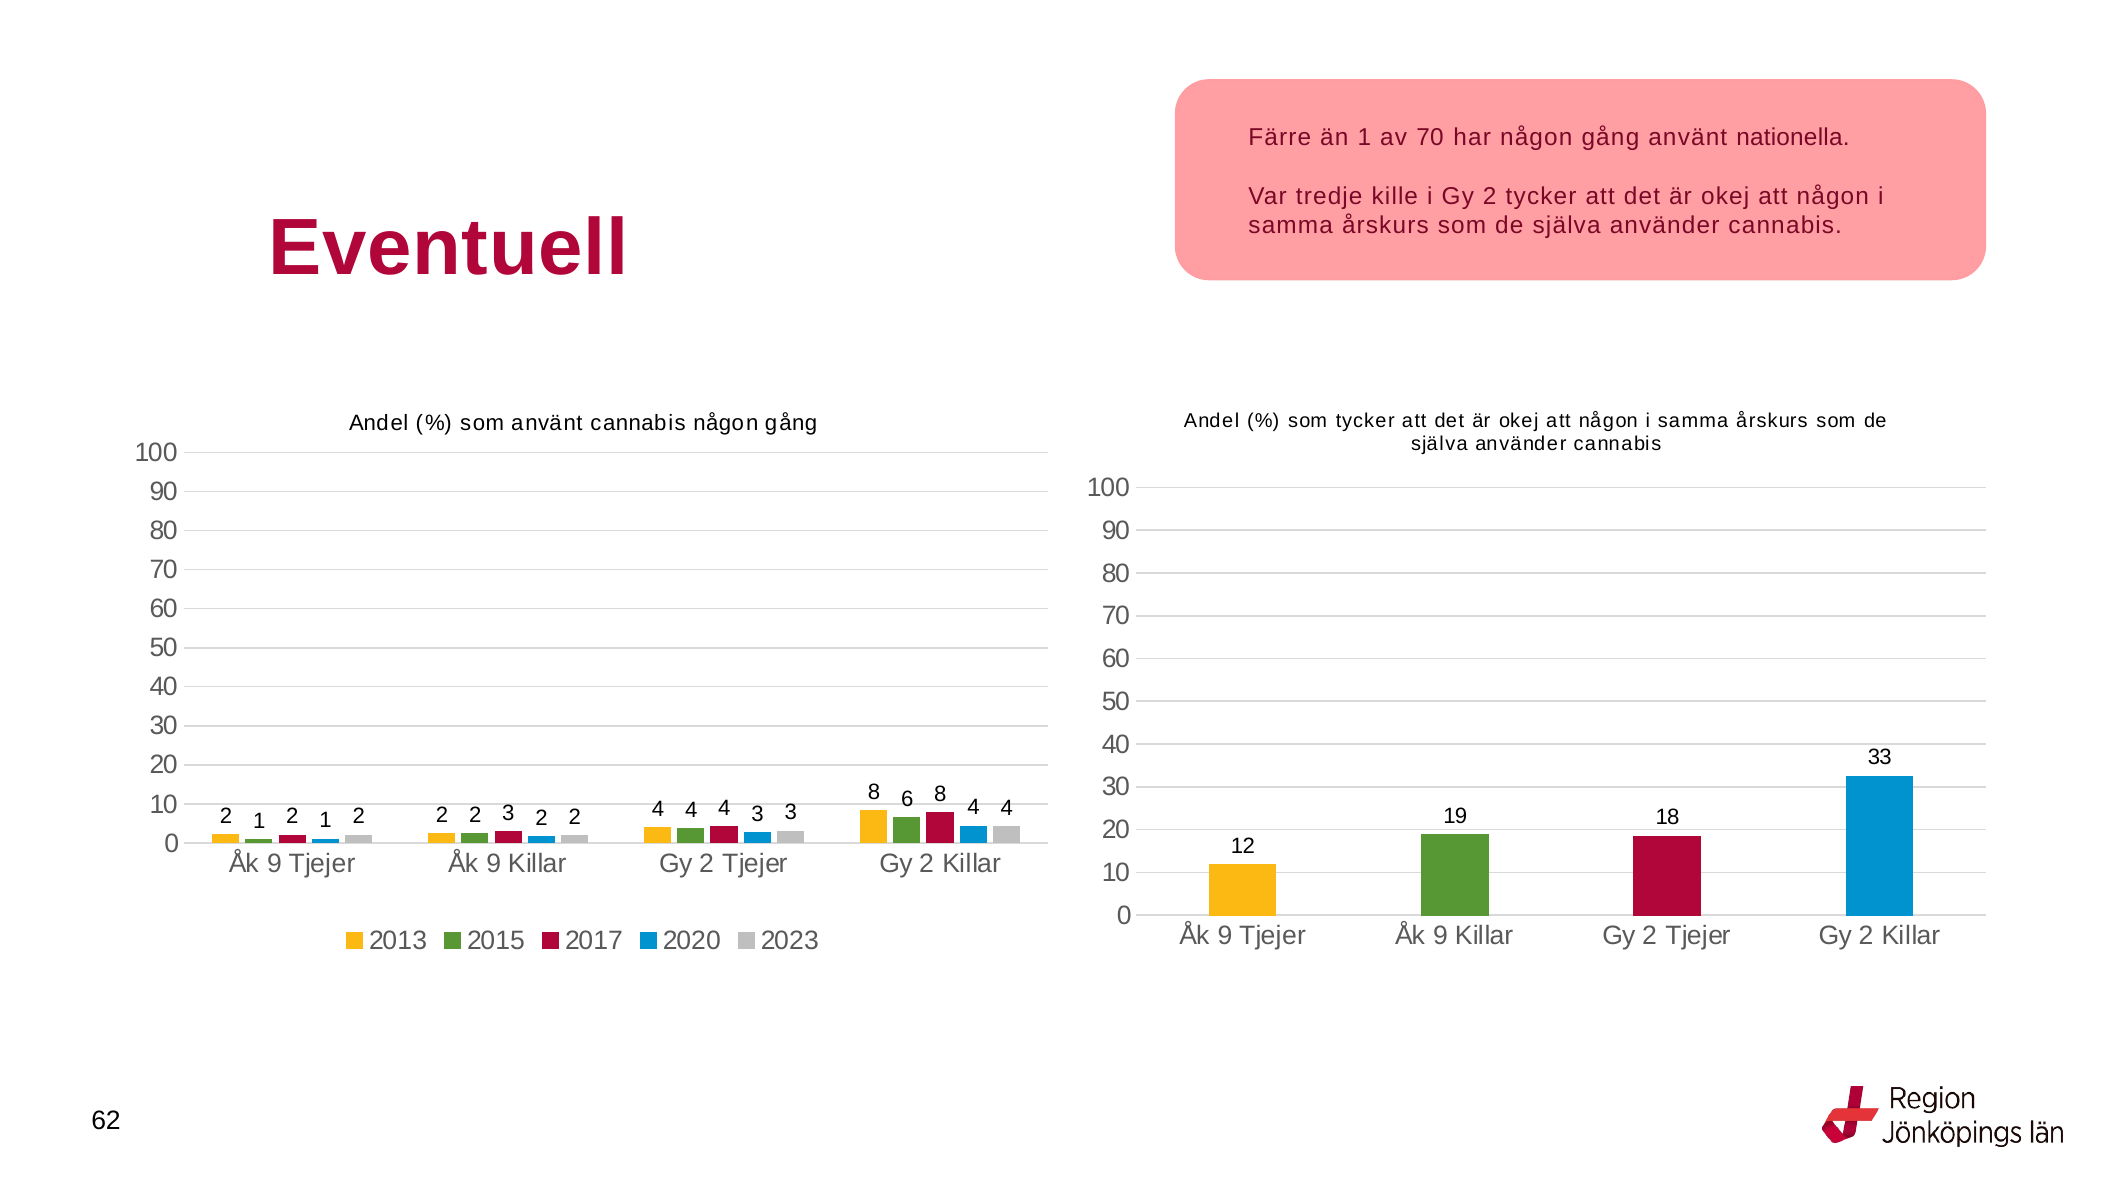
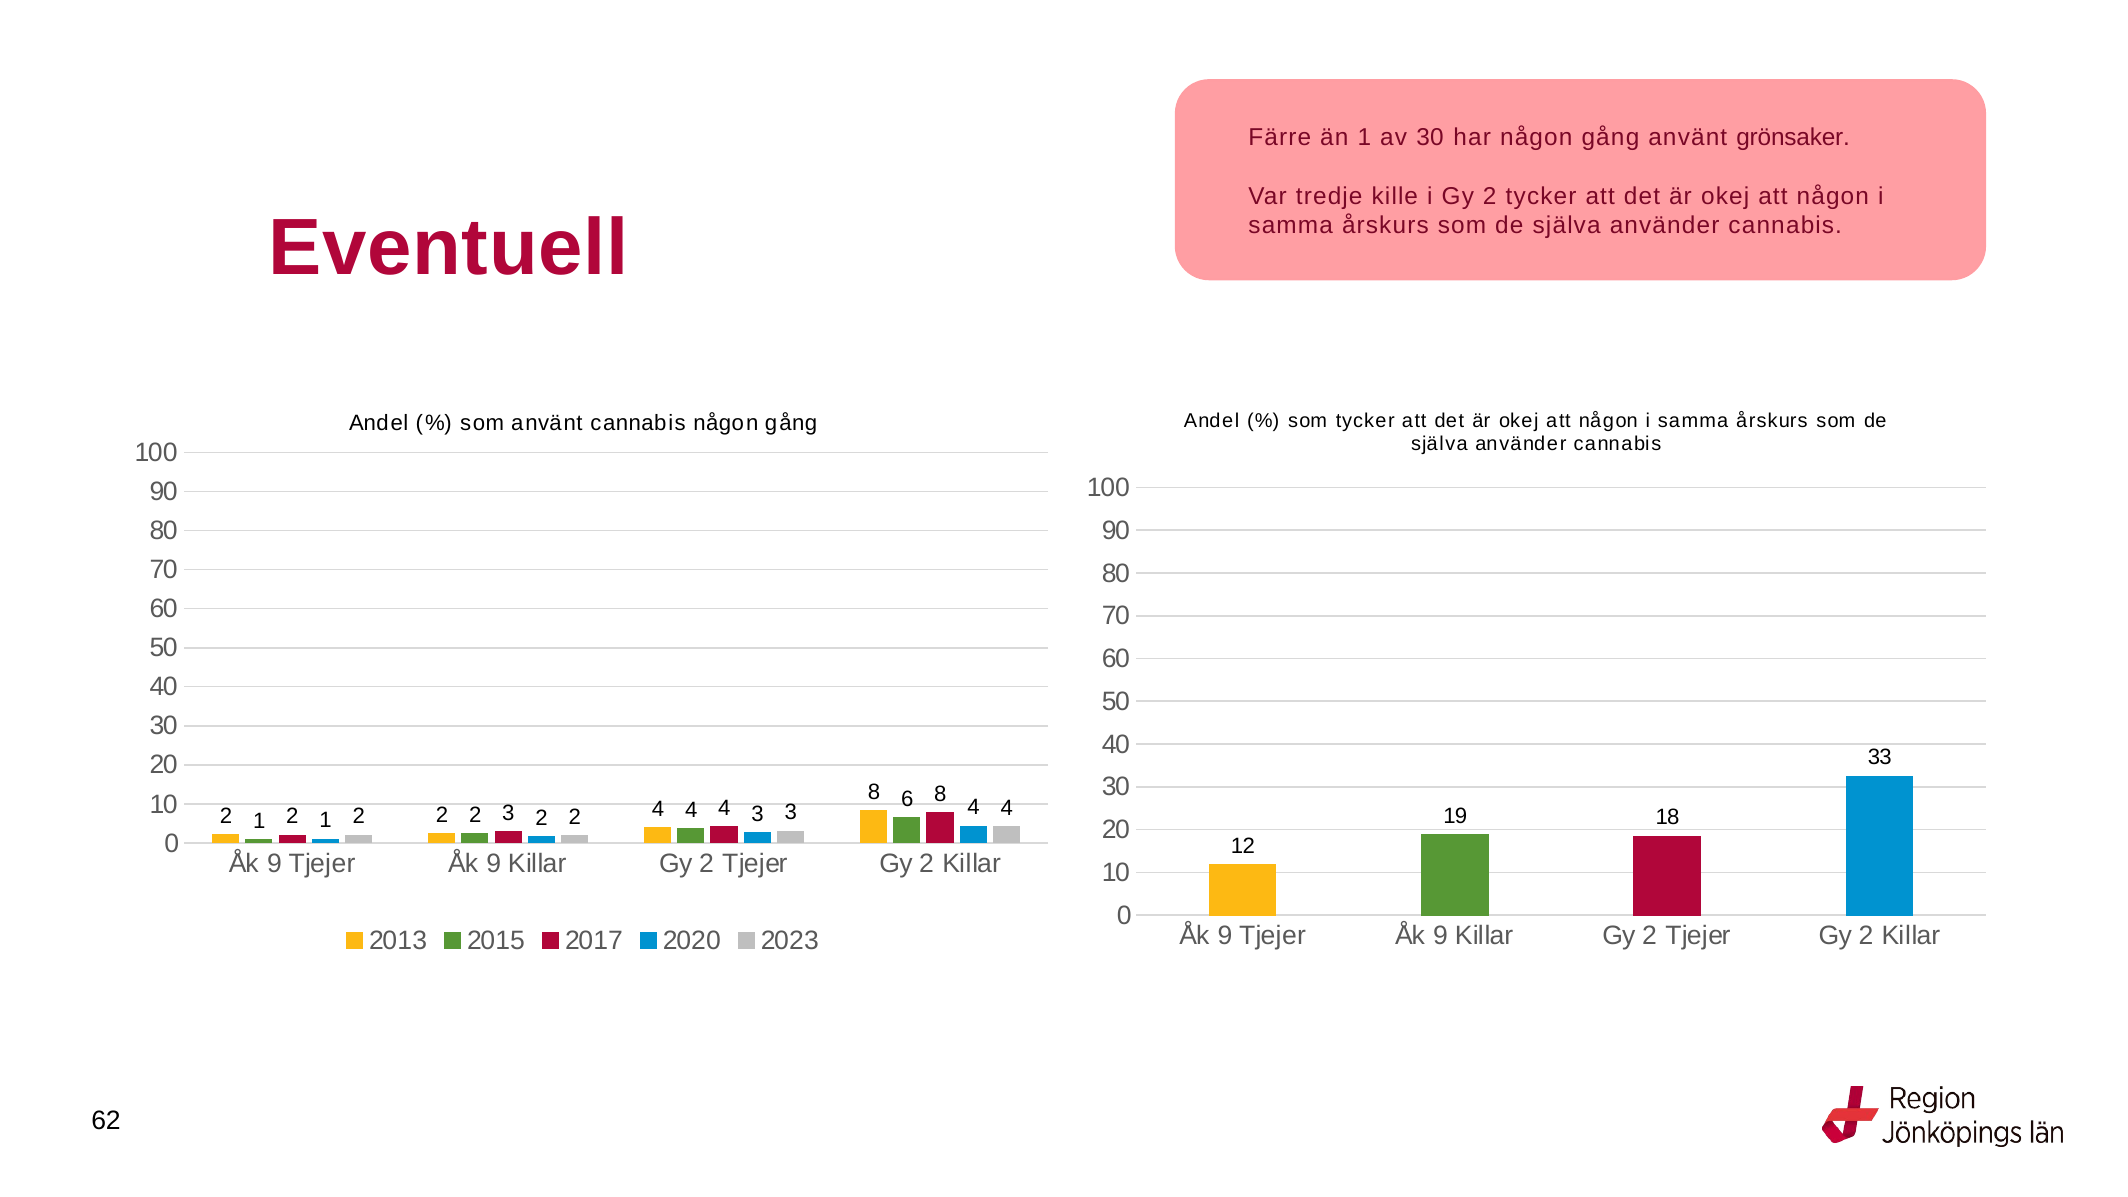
av 70: 70 -> 30 (1430, 137)
nationella: nationella -> grönsaker (1793, 137)
